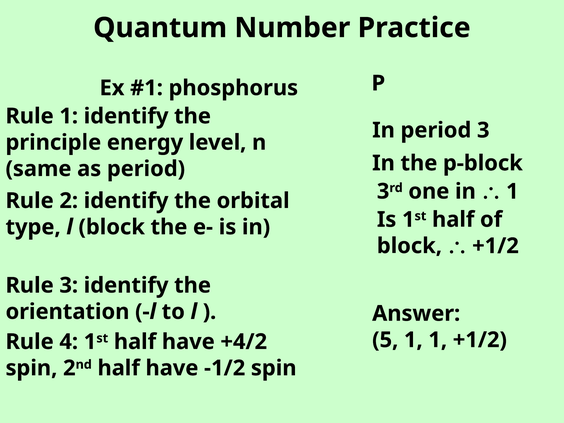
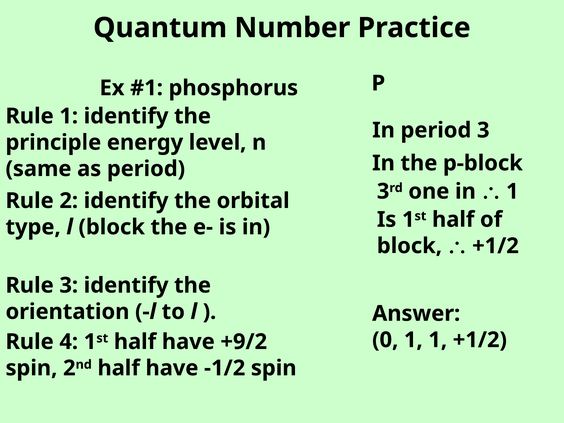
5: 5 -> 0 (385, 340)
+4/2: +4/2 -> +9/2 (244, 342)
